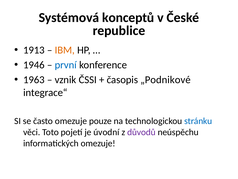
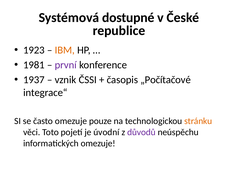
konceptů: konceptů -> dostupné (128, 18)
1913: 1913 -> 1923 (34, 50)
1946: 1946 -> 1981 (34, 65)
první colour: blue -> purple (66, 65)
1963: 1963 -> 1937 (34, 80)
„Podnikové: „Podnikové -> „Počítačové (166, 80)
stránku colour: blue -> orange (198, 121)
